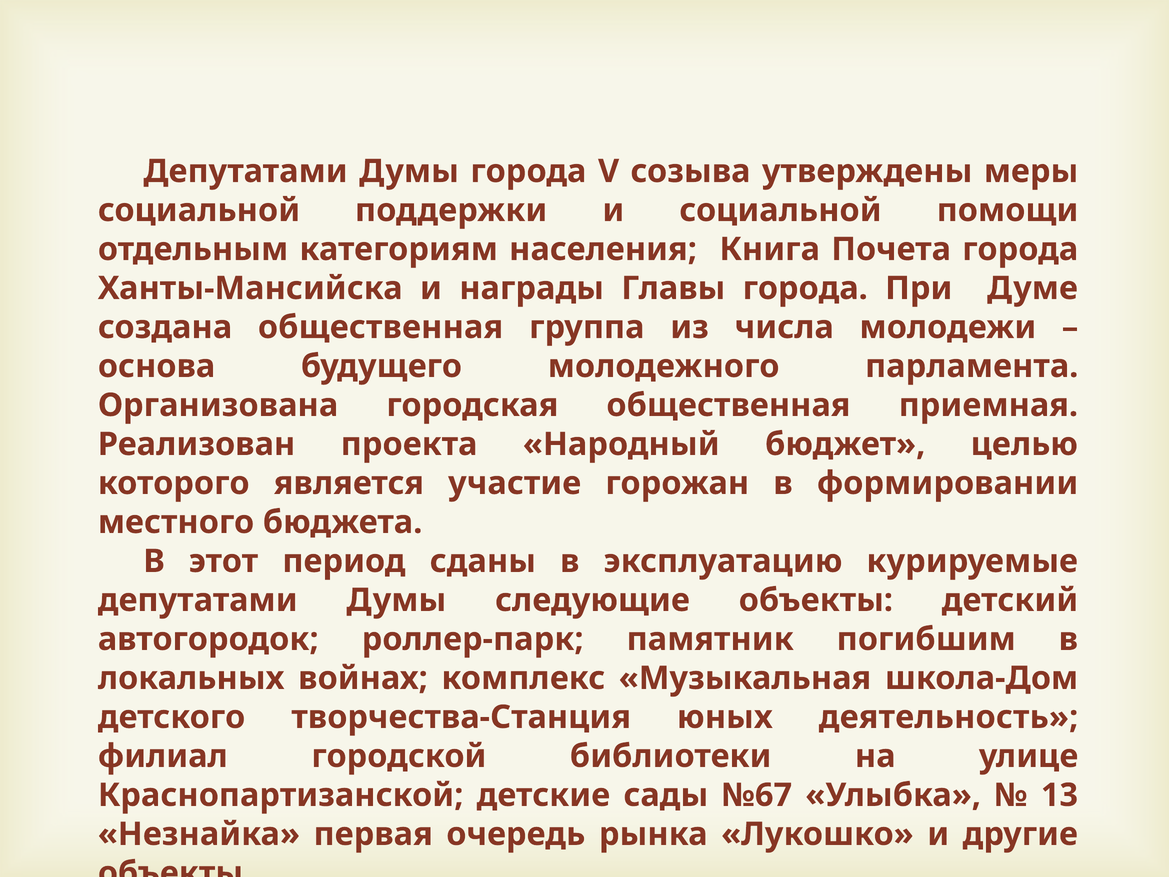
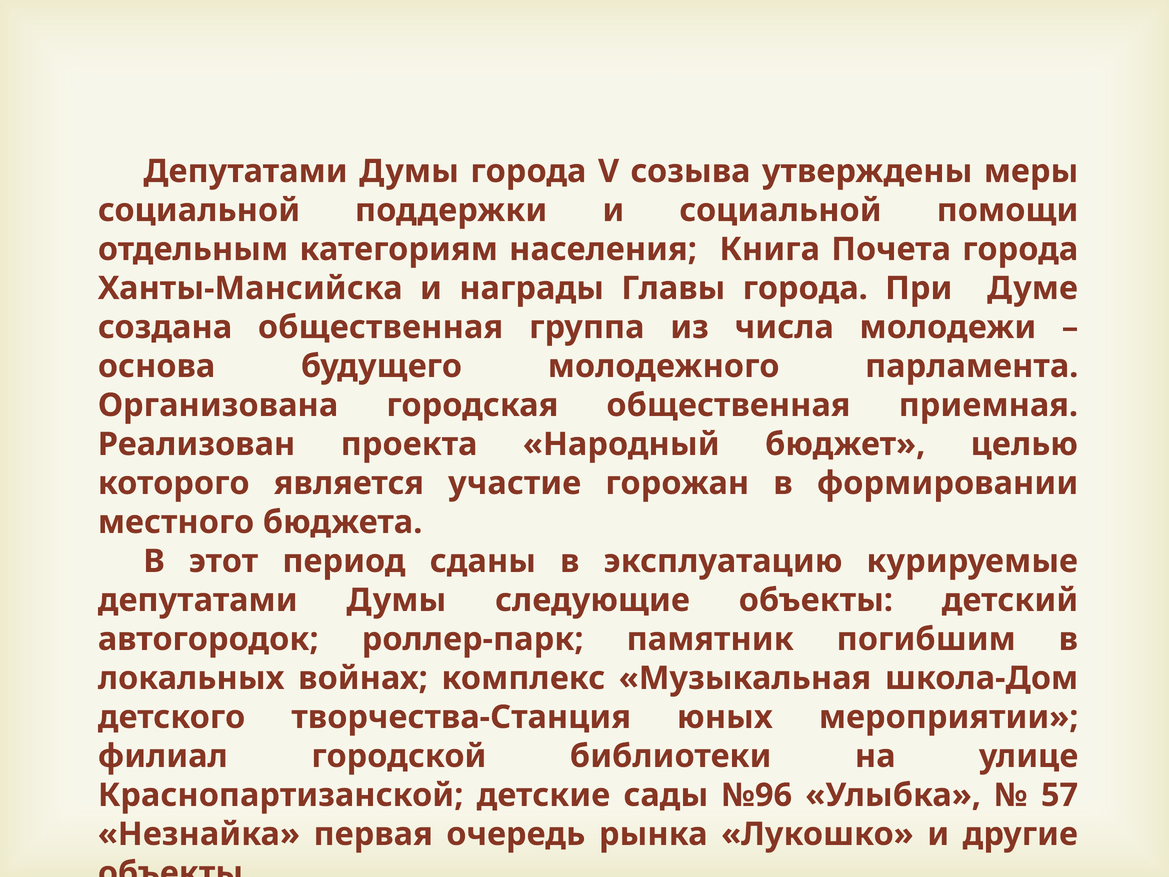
деятельность: деятельность -> мероприятии (949, 717)
№67: №67 -> №96 (757, 795)
13: 13 -> 57 (1060, 795)
